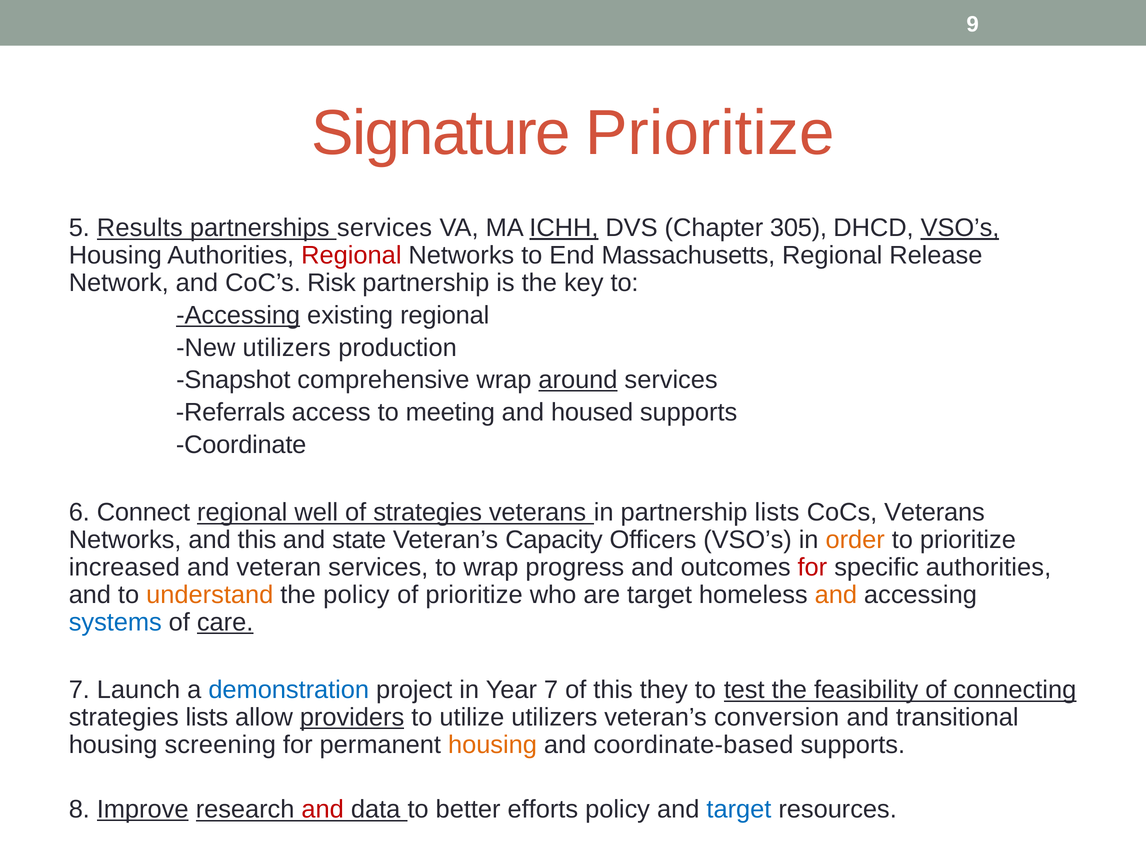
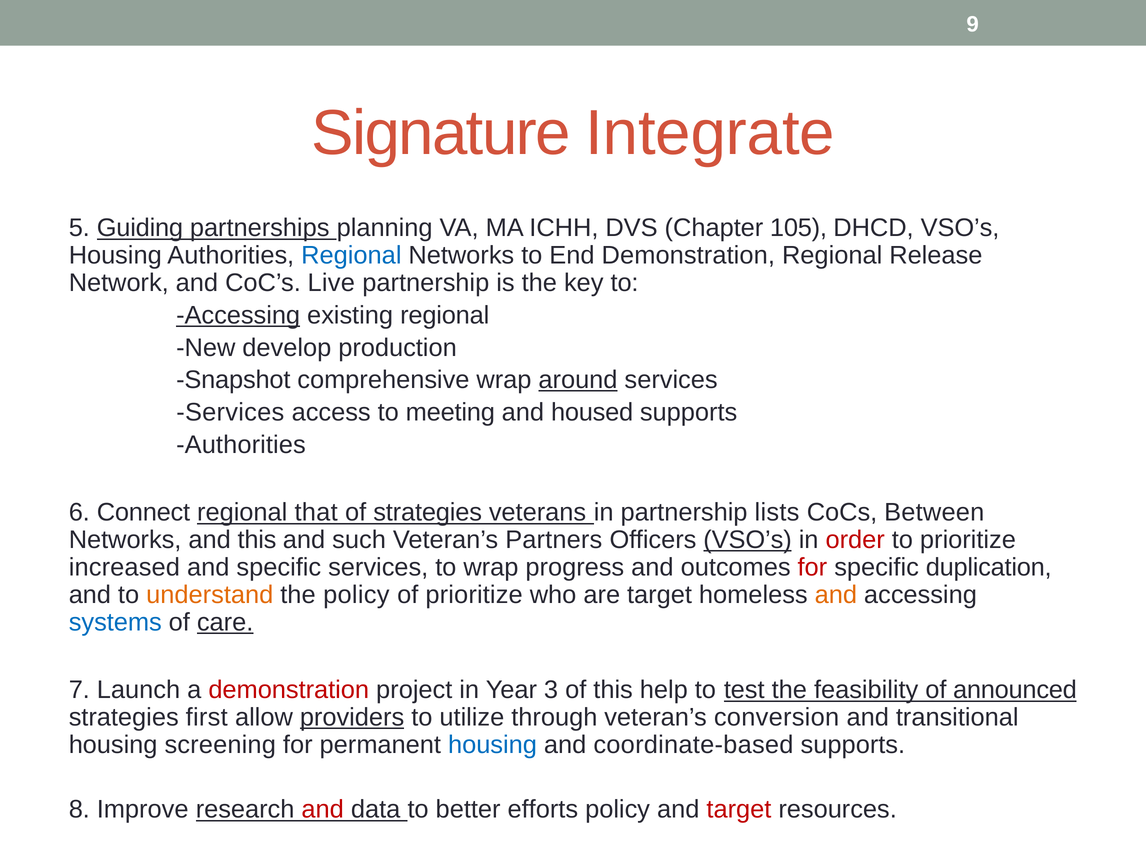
Signature Prioritize: Prioritize -> Integrate (710, 133)
Results: Results -> Guiding (140, 228)
partnerships services: services -> planning (385, 228)
ICHH underline: present -> none (564, 228)
305: 305 -> 105 (798, 228)
VSO’s underline: present -> none (960, 228)
Regional colour: red -> blue (351, 256)
End Massachusetts: Massachusetts -> Demonstration (688, 256)
Risk: Risk -> Live (331, 283)
New utilizers: utilizers -> develop (287, 348)
Referrals: Referrals -> Services (230, 413)
Coordinate: Coordinate -> Authorities (241, 445)
well: well -> that (316, 513)
CoCs Veterans: Veterans -> Between (934, 513)
state: state -> such (359, 540)
Capacity: Capacity -> Partners (554, 540)
VSO’s underline: none -> present (748, 540)
order colour: orange -> red (855, 540)
and veteran: veteran -> specific (279, 568)
specific authorities: authorities -> duplication (989, 568)
demonstration colour: blue -> red (289, 690)
Year 7: 7 -> 3 (551, 690)
they: they -> help (664, 690)
connecting: connecting -> announced (1015, 690)
strategies lists: lists -> first (207, 718)
utilize utilizers: utilizers -> through (554, 718)
housing colour: orange -> blue (492, 745)
Improve underline: present -> none (143, 810)
target colour: blue -> red (739, 810)
